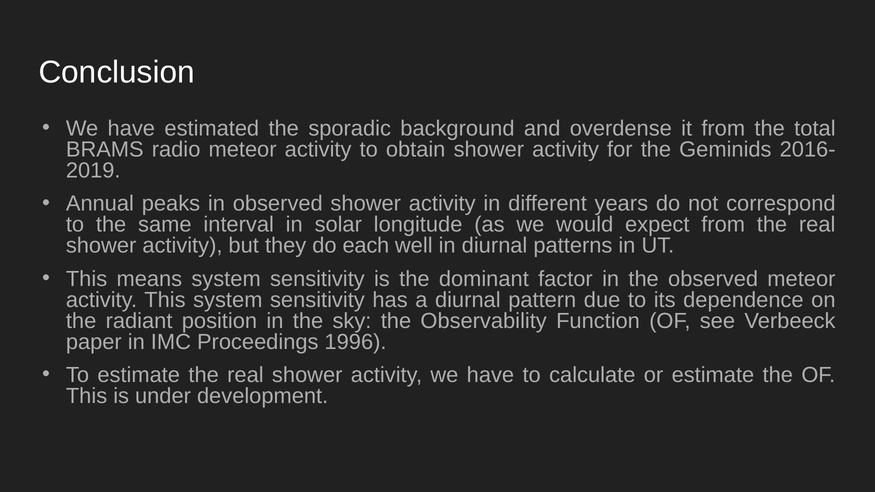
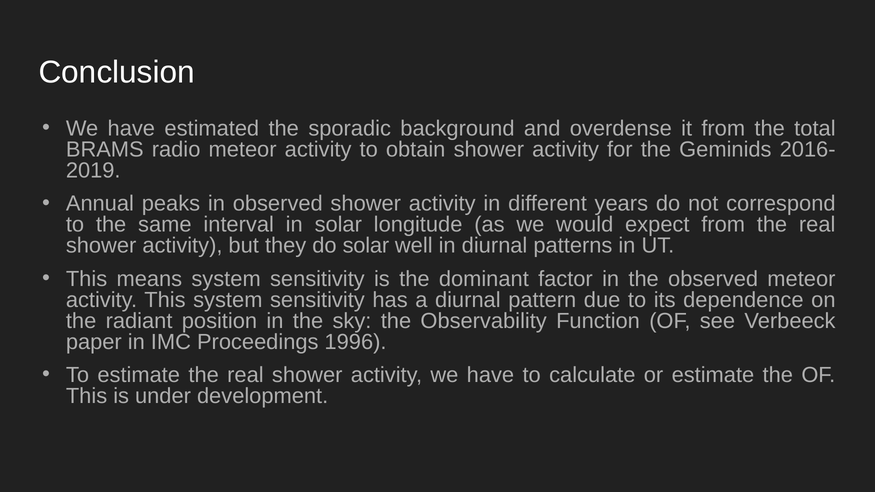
do each: each -> solar (366, 246)
